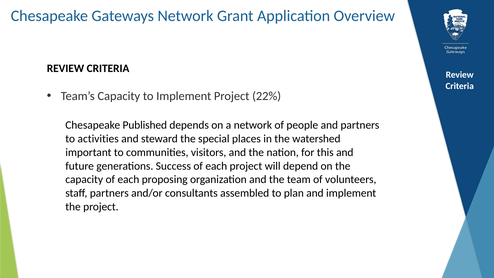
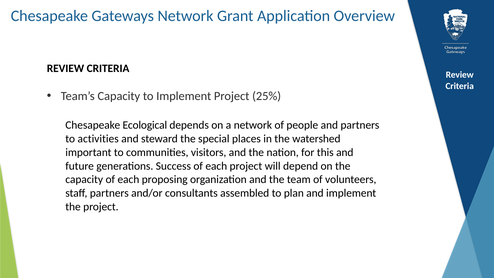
22%: 22% -> 25% (267, 96)
Published: Published -> Ecological (145, 125)
